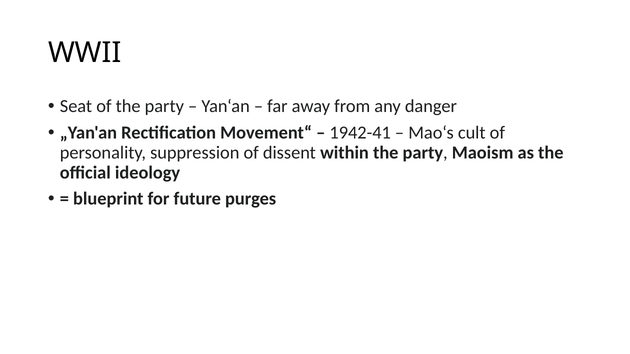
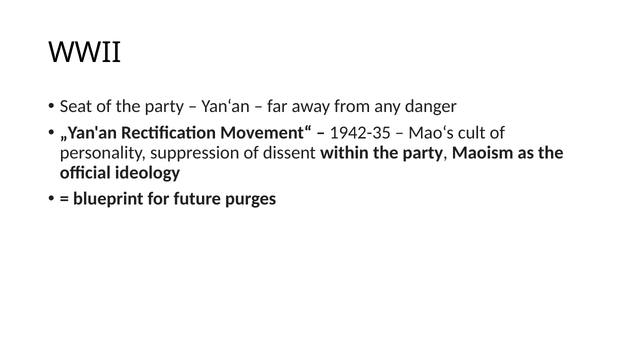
1942-41: 1942-41 -> 1942-35 (360, 133)
